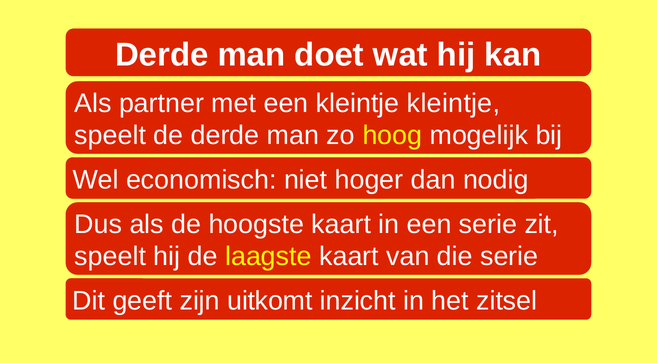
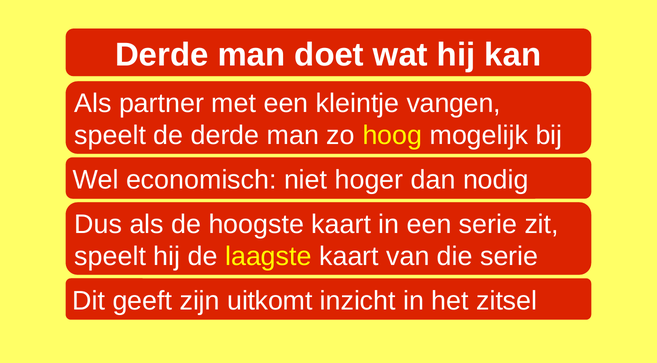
kleintje kleintje: kleintje -> vangen (454, 103)
